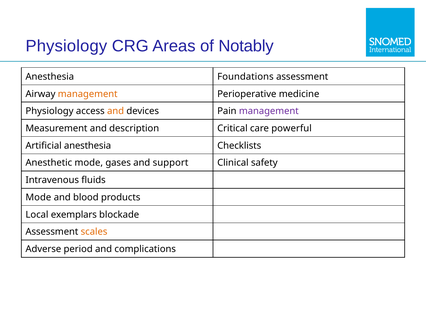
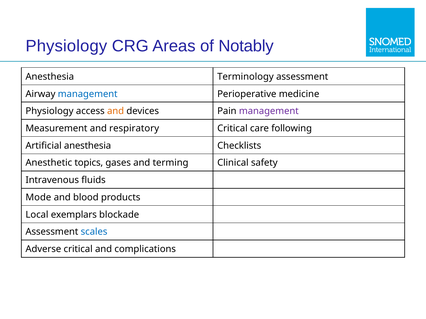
Foundations: Foundations -> Terminology (245, 77)
management colour: orange -> blue (88, 94)
description: description -> respiratory (134, 129)
powerful: powerful -> following (292, 129)
Anesthetic mode: mode -> topics (89, 163)
support: support -> terming (171, 163)
scales colour: orange -> blue (94, 232)
Adverse period: period -> critical (78, 250)
